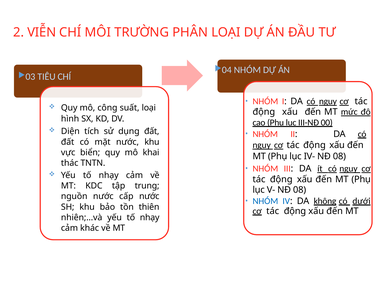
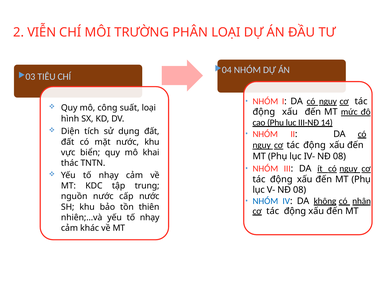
00: 00 -> 14 (327, 123)
dưới: dưới -> nhận (362, 202)
